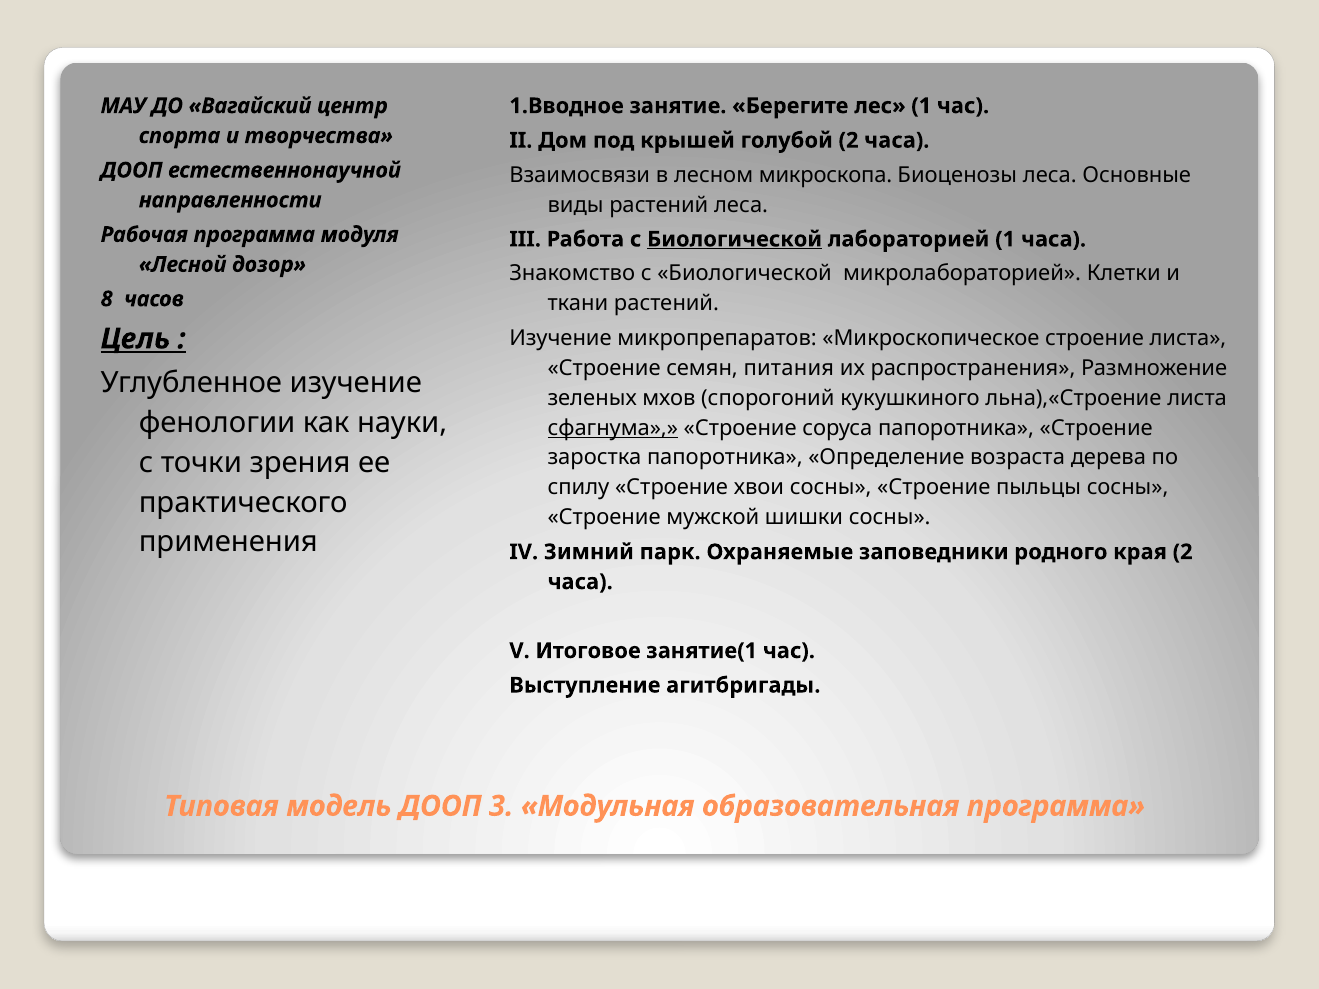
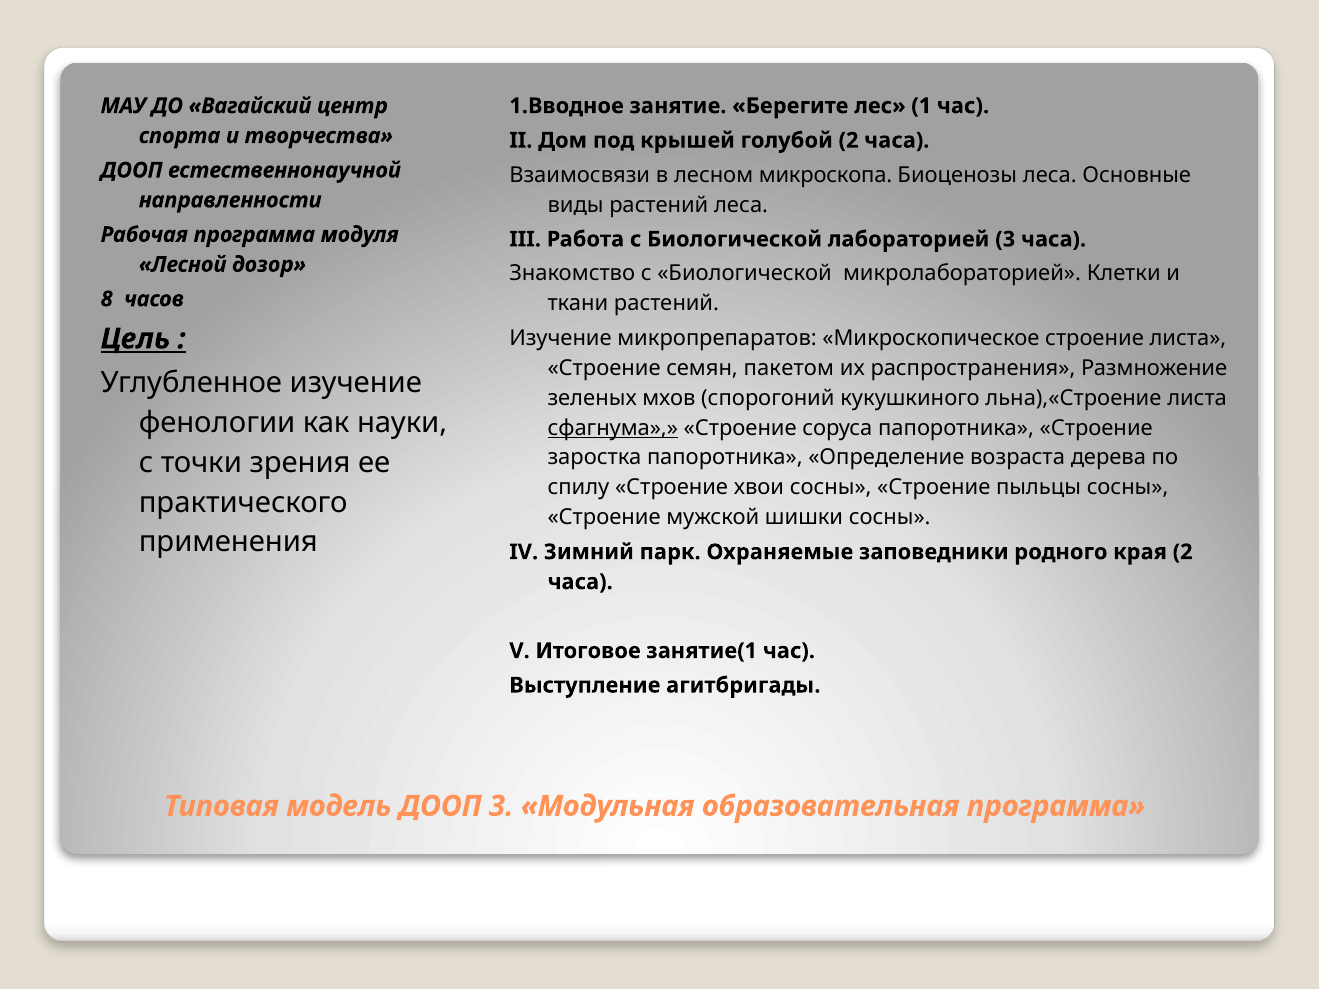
Биологической underline: present -> none (735, 239)
лабораторией 1: 1 -> 3 (1005, 239)
питания: питания -> пакетом (789, 368)
